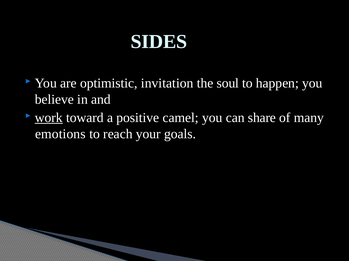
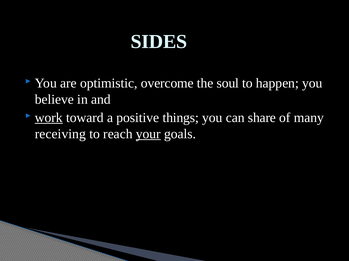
invitation: invitation -> overcome (167, 83)
camel: camel -> things (181, 118)
emotions: emotions -> receiving (60, 134)
your underline: none -> present (148, 134)
